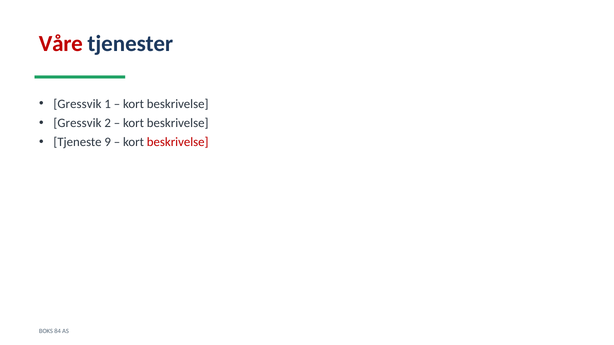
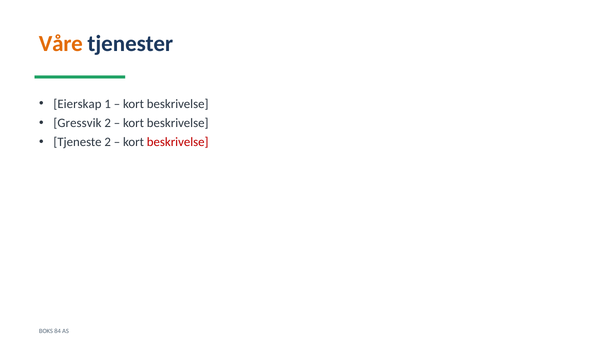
Våre colour: red -> orange (61, 44)
Gressvik: Gressvik -> Eierskap (77, 104)
Tjeneste 9: 9 -> 2 (108, 142)
